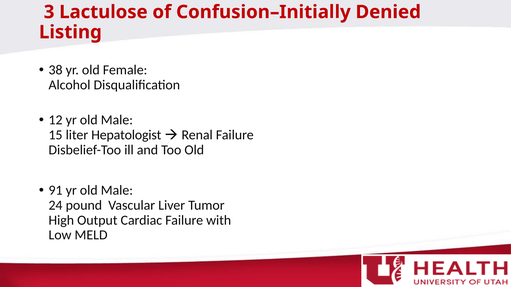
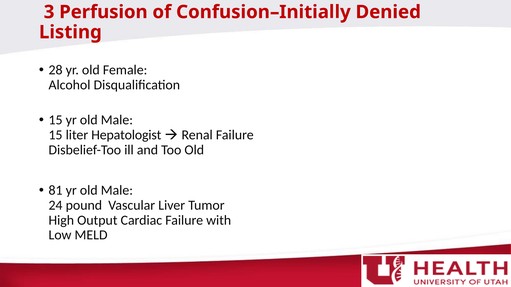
Lactulose: Lactulose -> Perfusion (103, 12)
38: 38 -> 28 (56, 70)
12: 12 -> 15 (56, 120)
91: 91 -> 81 (56, 191)
